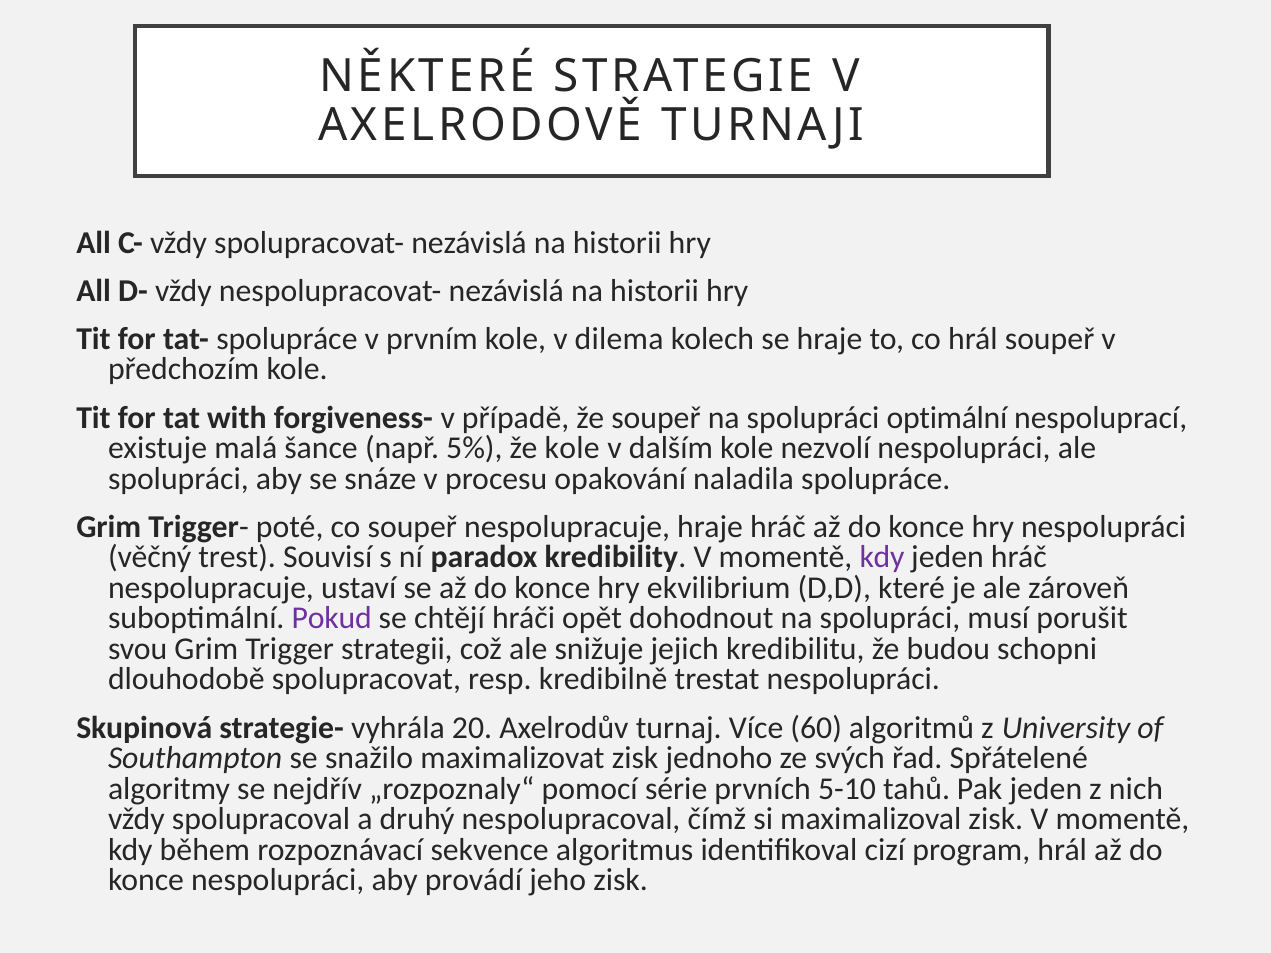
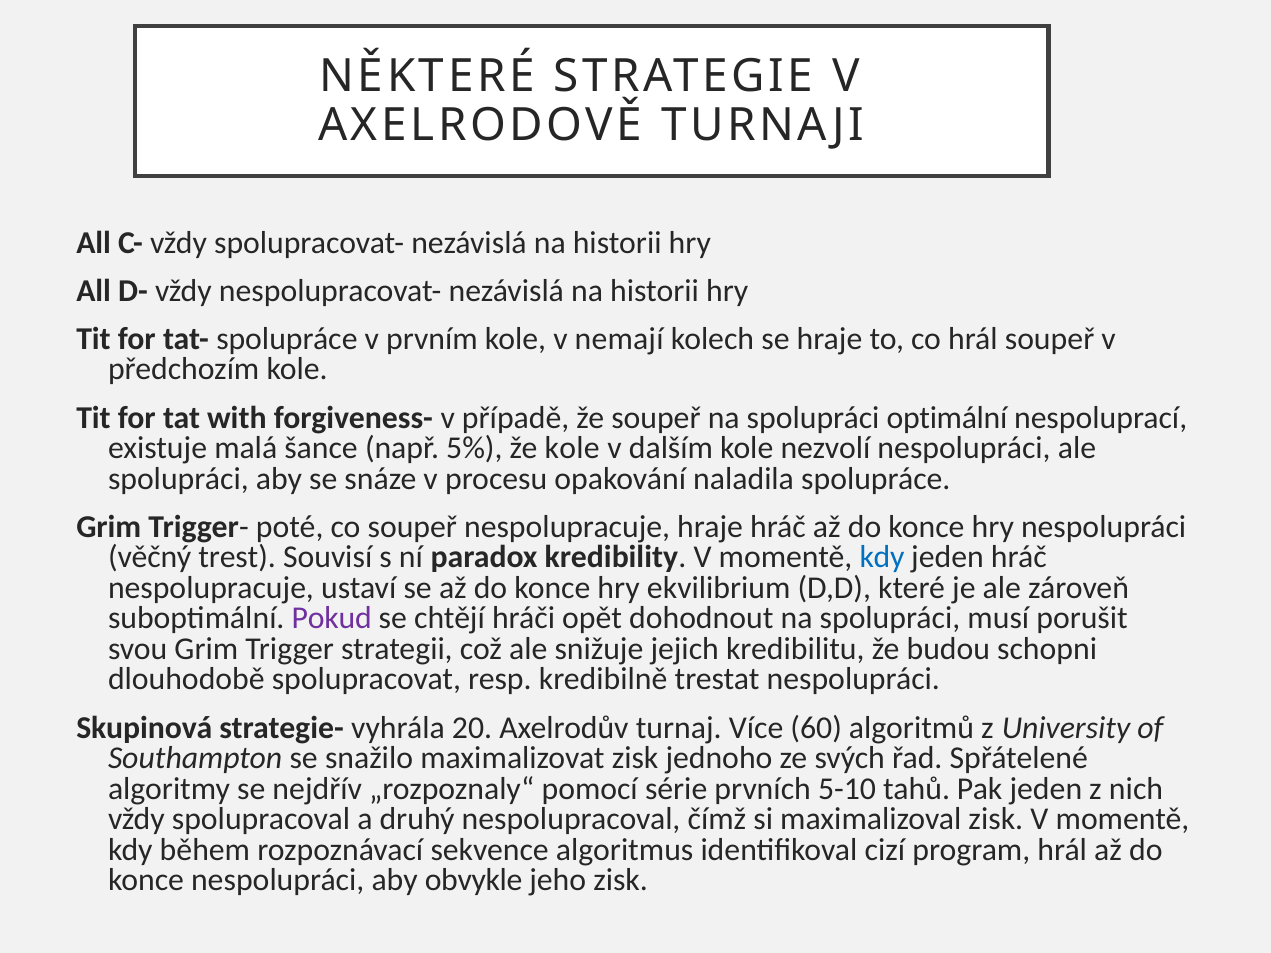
dilema: dilema -> nemají (619, 339)
kdy colour: purple -> blue (882, 558)
provádí: provádí -> obvykle (474, 880)
